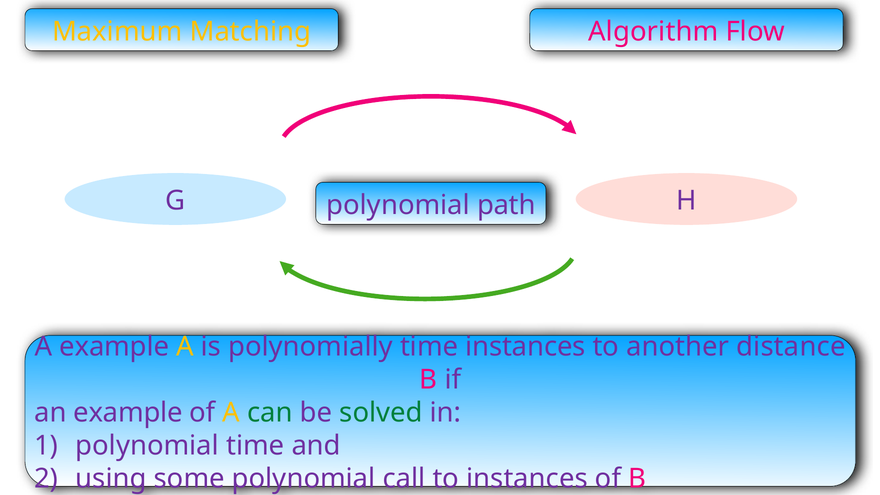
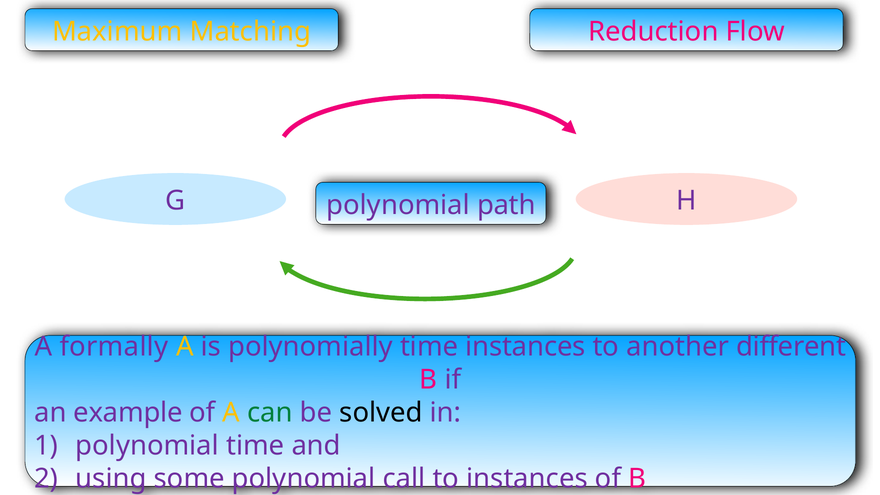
Algorithm: Algorithm -> Reduction (653, 32)
A example: example -> formally (114, 347)
distance: distance -> different (791, 347)
solved colour: green -> black (381, 413)
